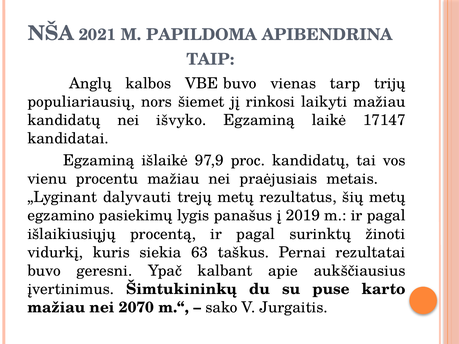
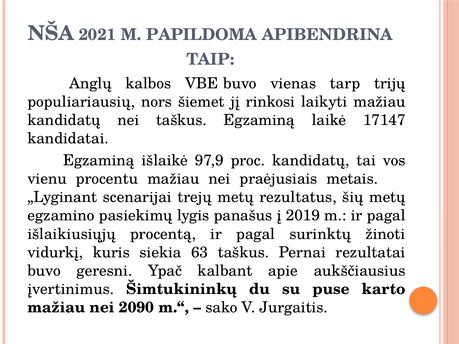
nei išvyko: išvyko -> taškus (181, 120)
dalyvauti: dalyvauti -> scenarijai (137, 197)
2070: 2070 -> 2090 (136, 308)
